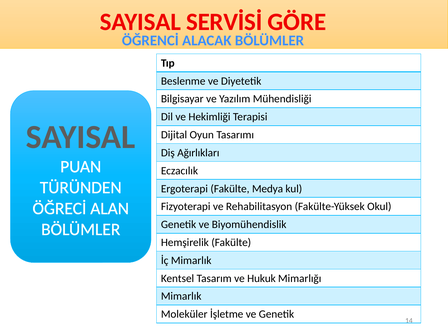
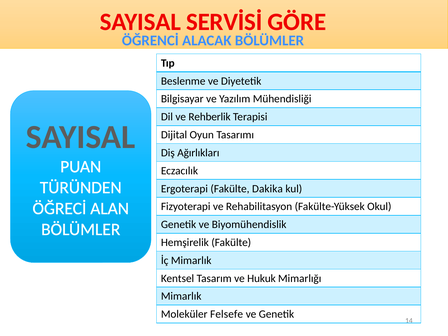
Hekimliği: Hekimliği -> Rehberlik (210, 117)
Medya: Medya -> Dakika (267, 189)
İşletme: İşletme -> Felsefe (227, 314)
